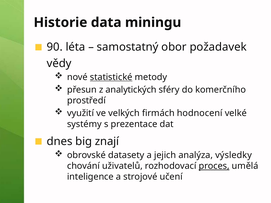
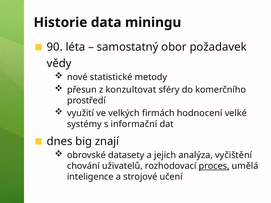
statistické underline: present -> none (111, 77)
analytických: analytických -> konzultovat (131, 90)
prezentace: prezentace -> informační (134, 124)
výsledky: výsledky -> vyčištění (234, 155)
